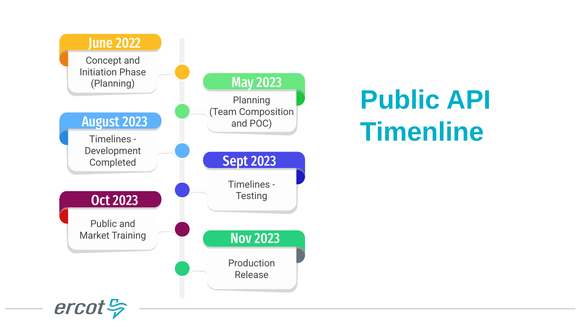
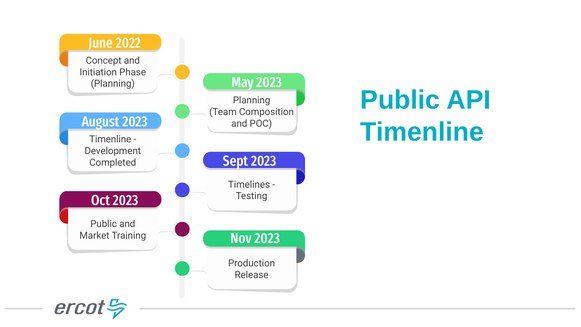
Timelines: Timelines -> Timenline (110, 139)
